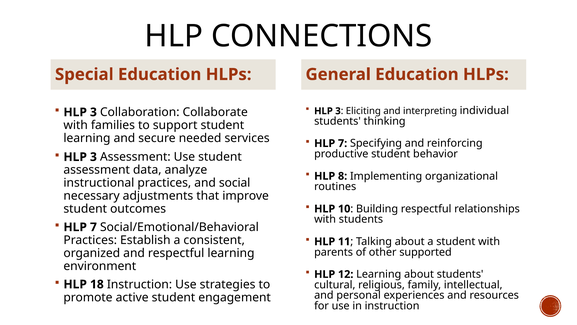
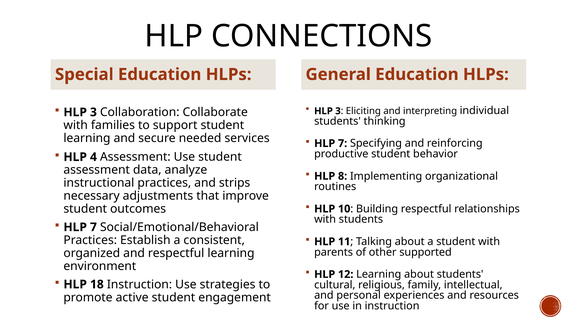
3: 3 -> 4 (93, 157)
social: social -> strips (235, 183)
